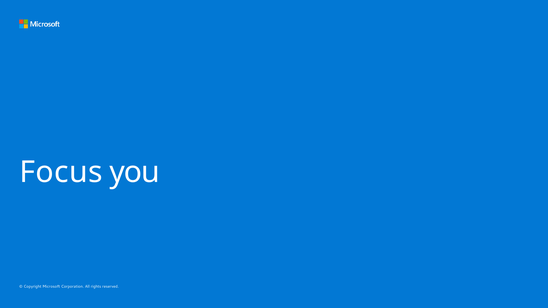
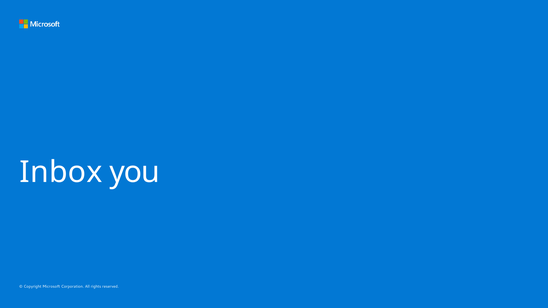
Focus: Focus -> Inbox (61, 172)
